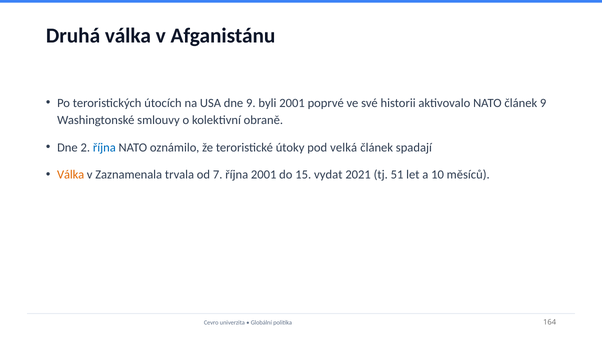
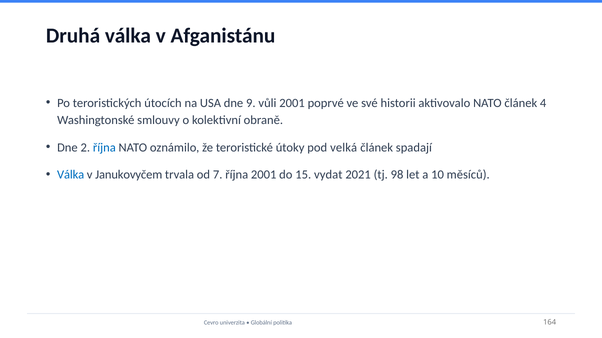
byli: byli -> vůli (267, 103)
článek 9: 9 -> 4 (543, 103)
Válka colour: orange -> blue (71, 175)
Zaznamenala: Zaznamenala -> Janukovyčem (129, 175)
51: 51 -> 98 (397, 175)
